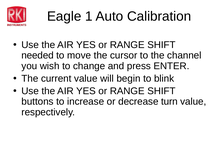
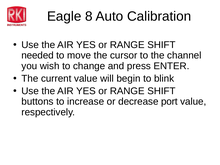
1: 1 -> 8 (89, 16)
turn: turn -> port (169, 102)
